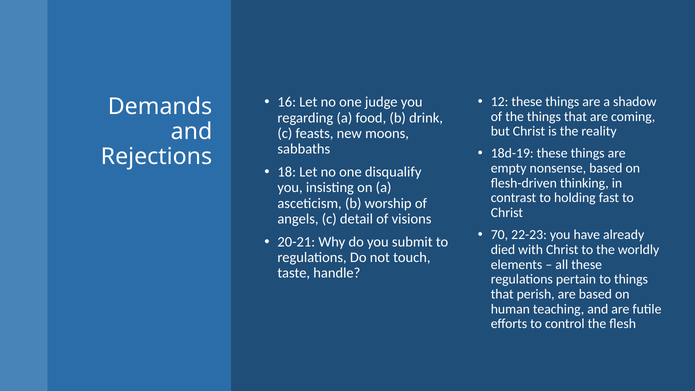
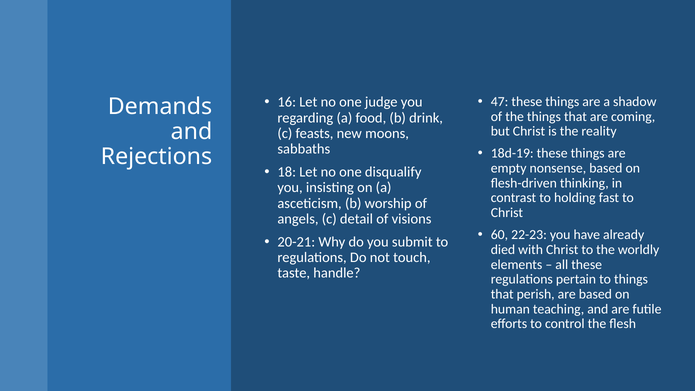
12: 12 -> 47 (500, 102)
70: 70 -> 60 (499, 235)
